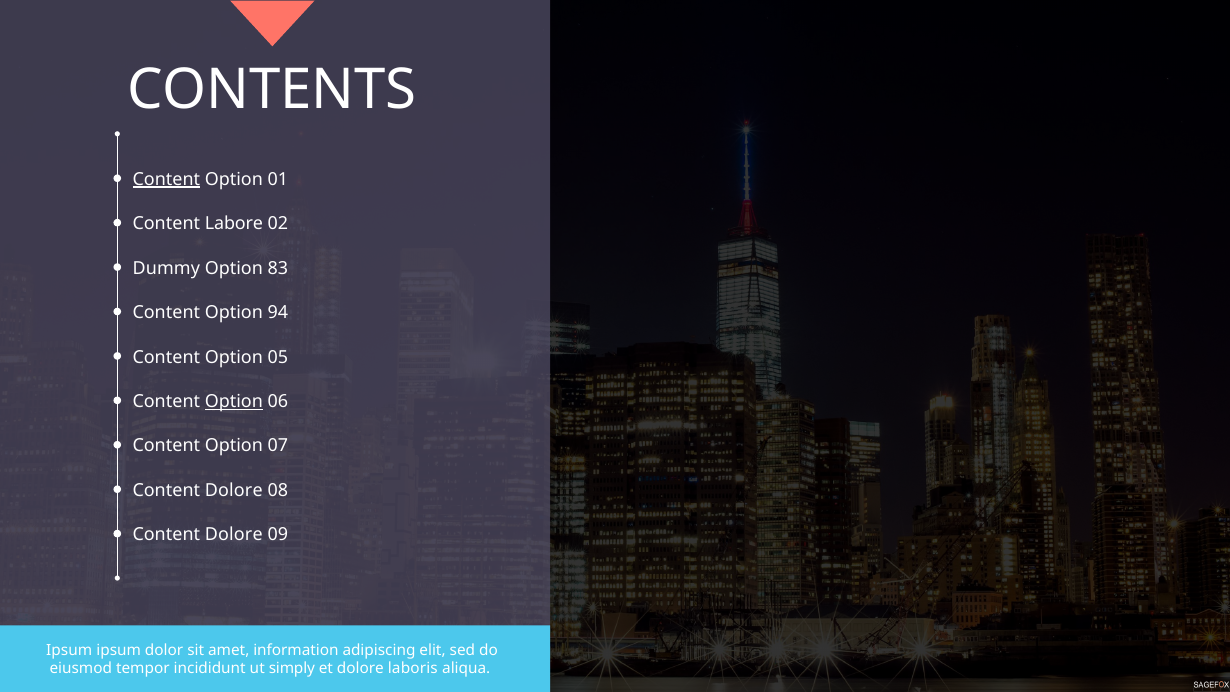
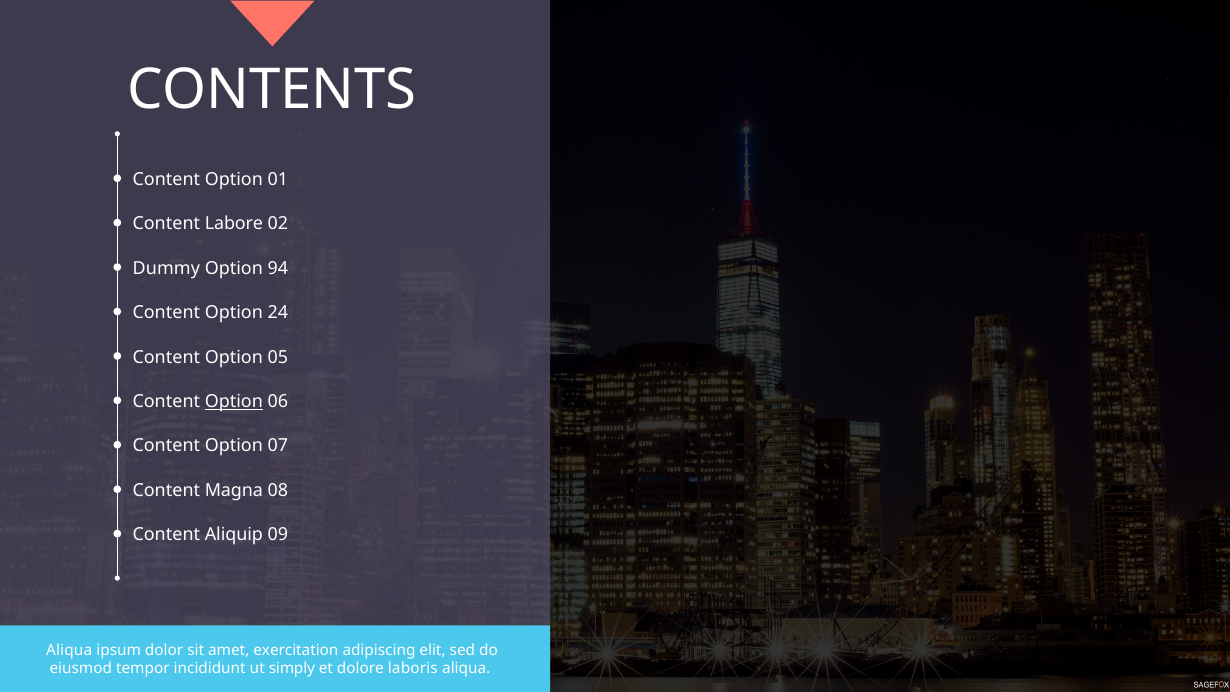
Content underline: present -> none (166, 179)
83: 83 -> 94 (278, 268)
94: 94 -> 24 (278, 313)
Dolore: Dolore -> Magna (234, 490)
Dolore: Dolore -> Aliquip (234, 535)
Ipsum: Ipsum -> Aliqua (69, 650)
information: information -> exercitation (296, 650)
